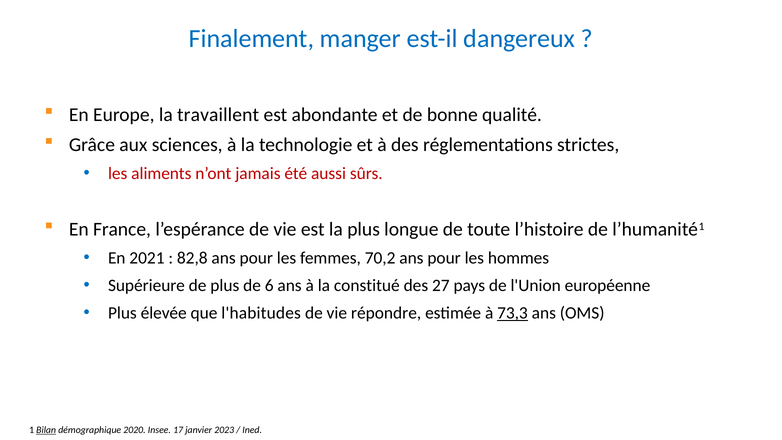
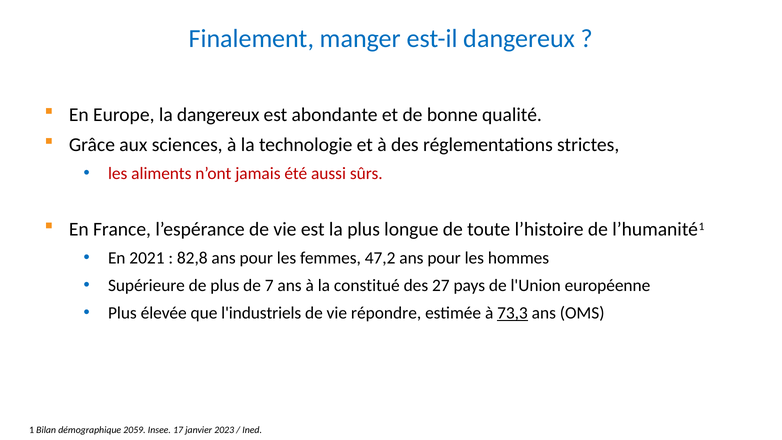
la travaillent: travaillent -> dangereux (218, 115)
70,2: 70,2 -> 47,2 (380, 258)
6: 6 -> 7 (269, 285)
l'habitudes: l'habitudes -> l'industriels (261, 313)
Bilan underline: present -> none (46, 430)
2020: 2020 -> 2059 (134, 430)
